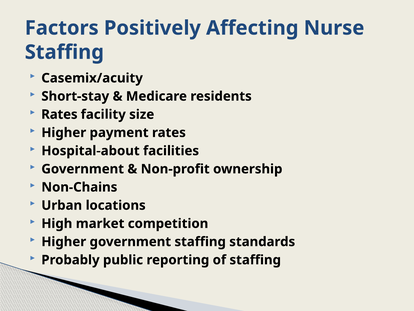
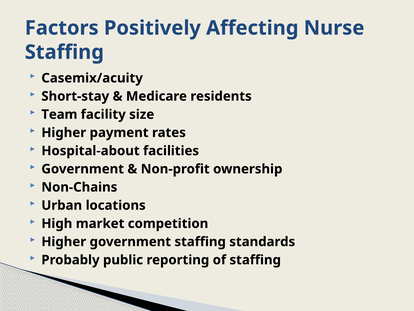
Rates: Rates -> Team (59, 114)
